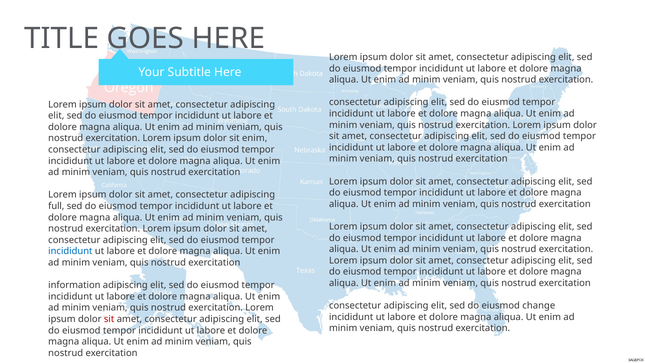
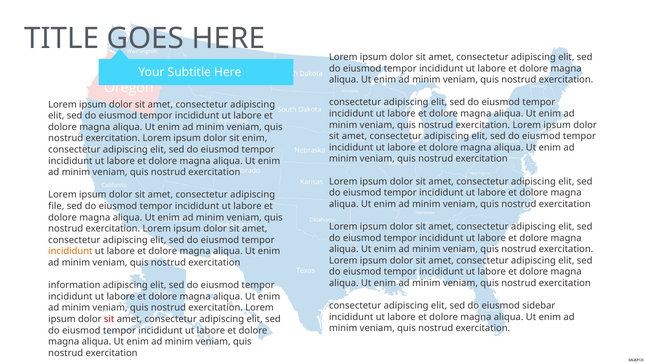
full: full -> file (56, 206)
incididunt colour: blue -> orange (70, 251)
change: change -> sidebar (539, 306)
